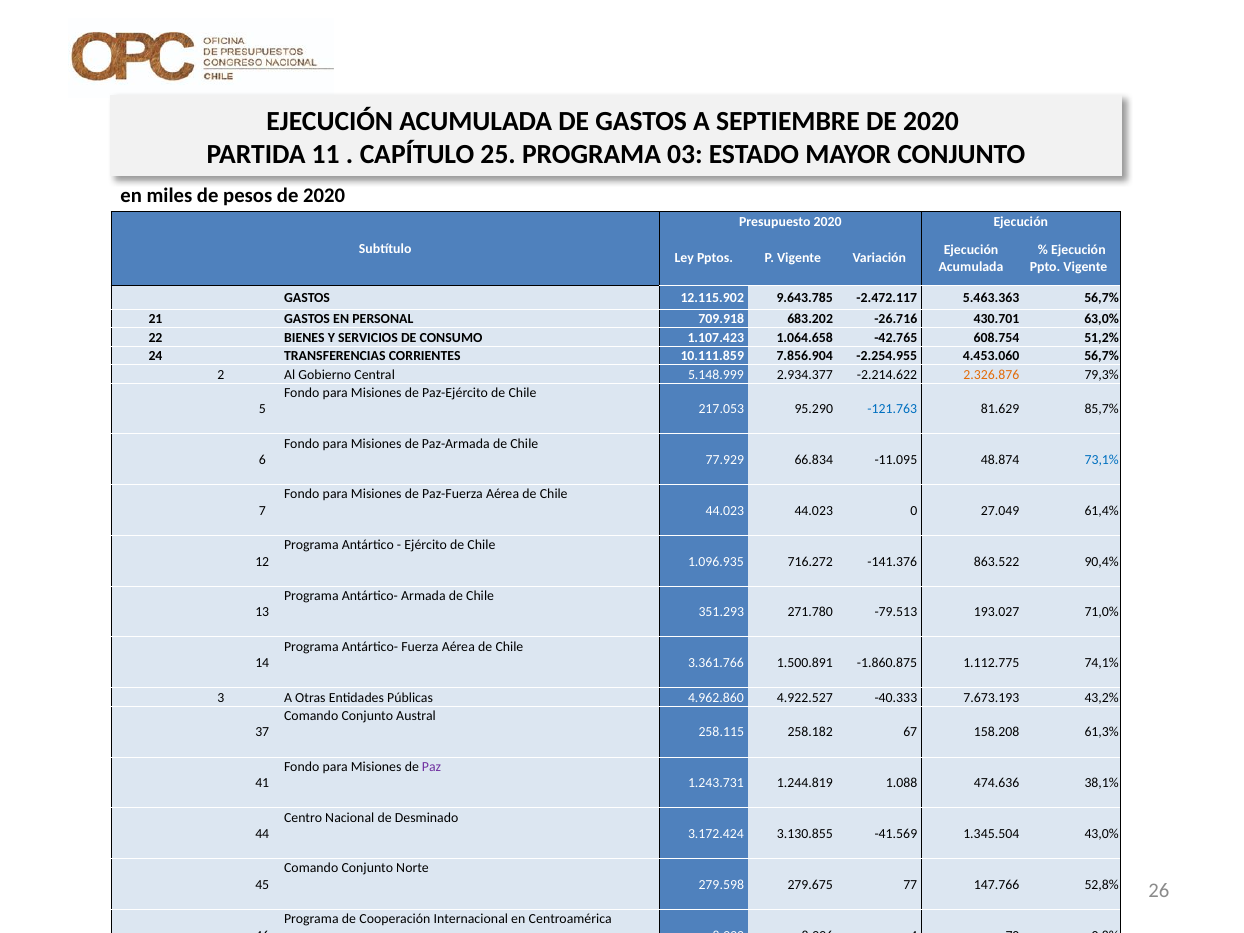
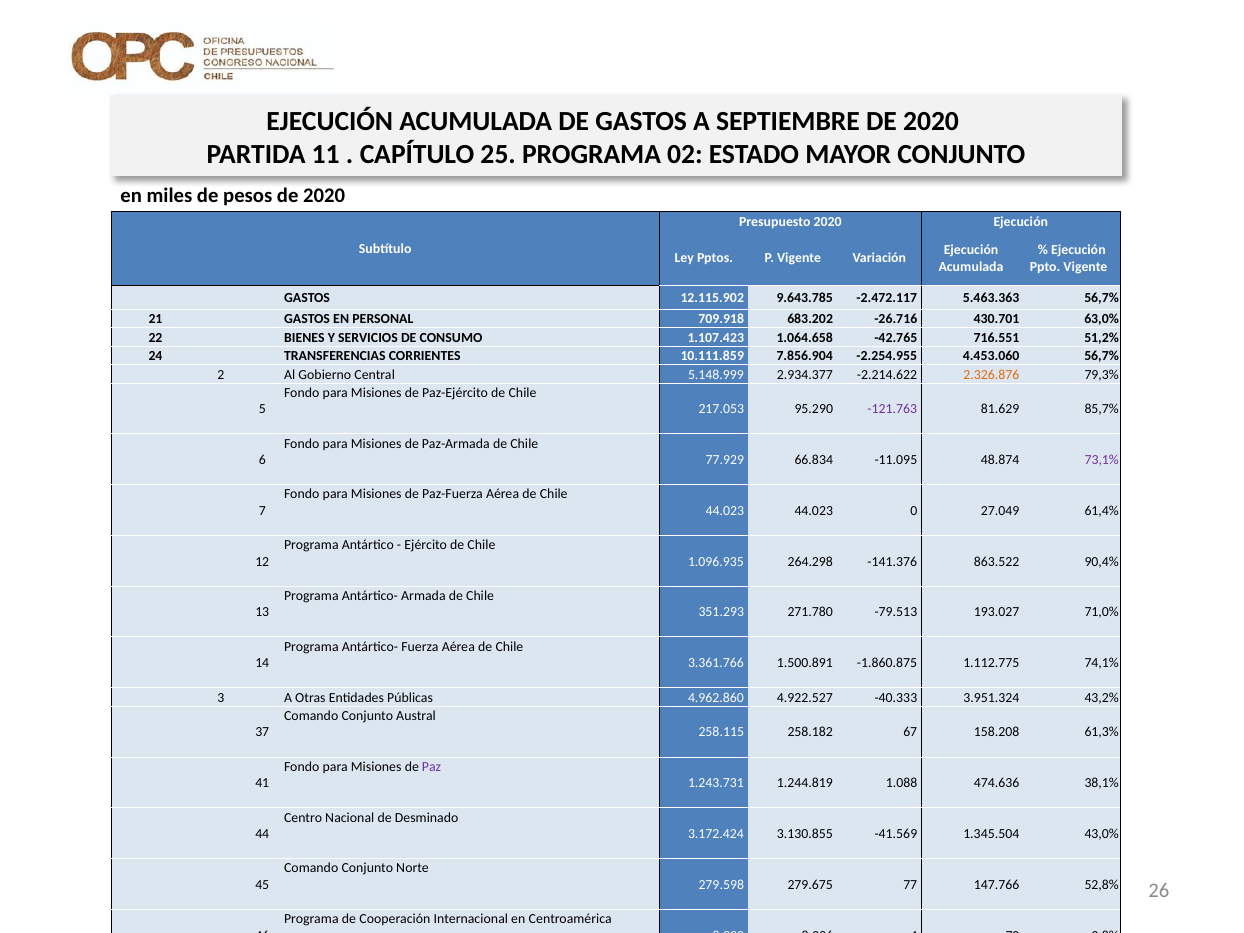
03: 03 -> 02 (685, 154)
608.754: 608.754 -> 716.551 (997, 338)
-121.763 colour: blue -> purple (892, 409)
73,1% colour: blue -> purple (1102, 460)
716.272: 716.272 -> 264.298 (810, 561)
7.673.193: 7.673.193 -> 3.951.324 (991, 698)
